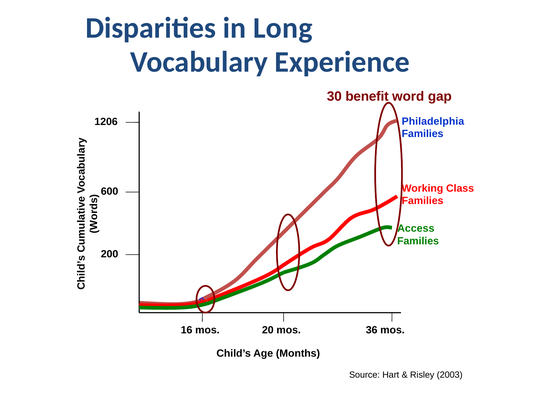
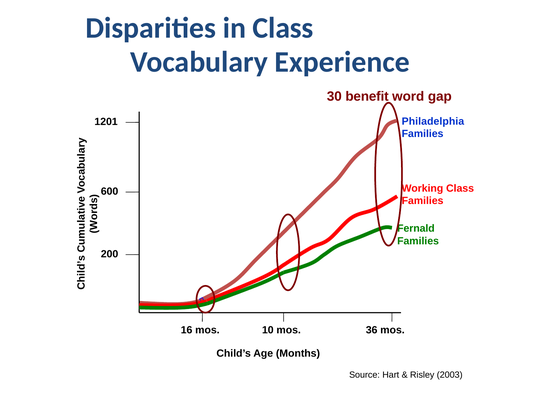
in Long: Long -> Class (283, 28)
1206: 1206 -> 1201 (106, 122)
Access: Access -> Fernald (416, 228)
20: 20 -> 10 (268, 330)
